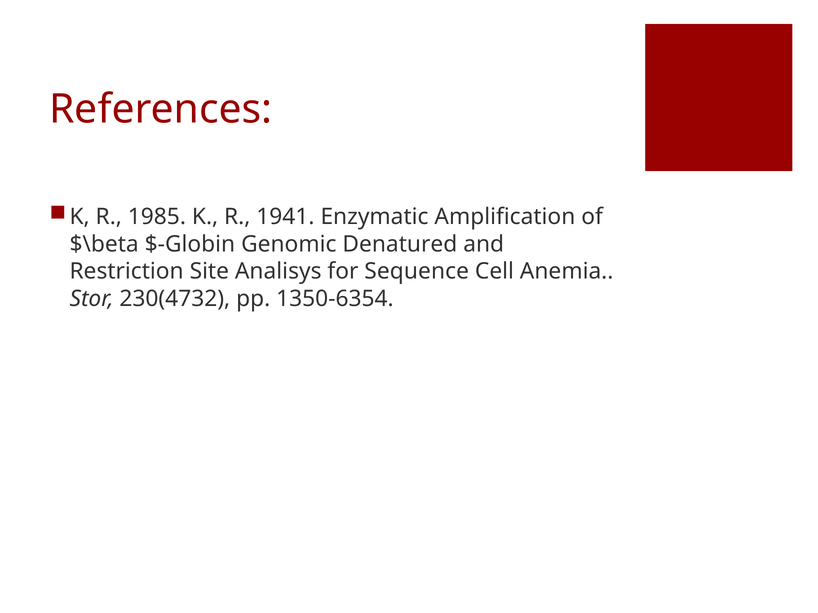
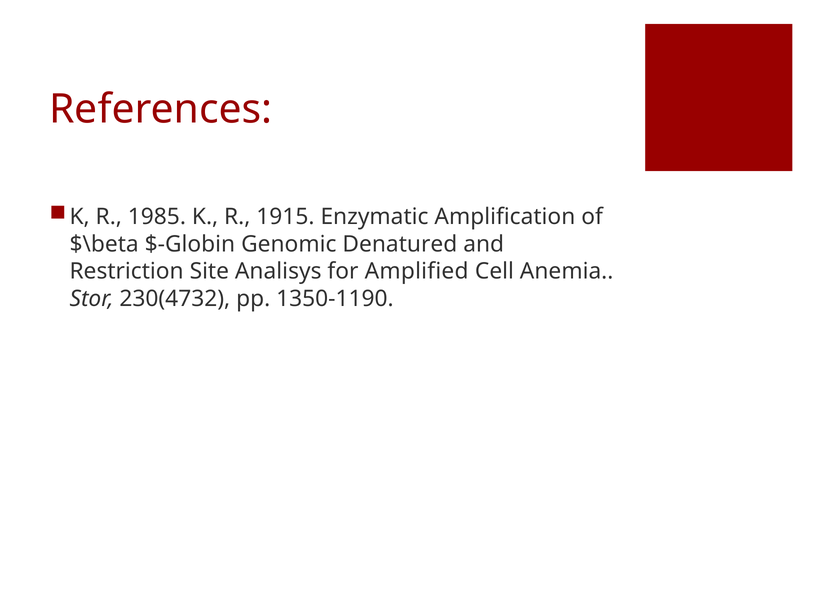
1941: 1941 -> 1915 (285, 217)
Sequence: Sequence -> Amplified (417, 272)
1350-6354: 1350-6354 -> 1350-1190 (335, 299)
